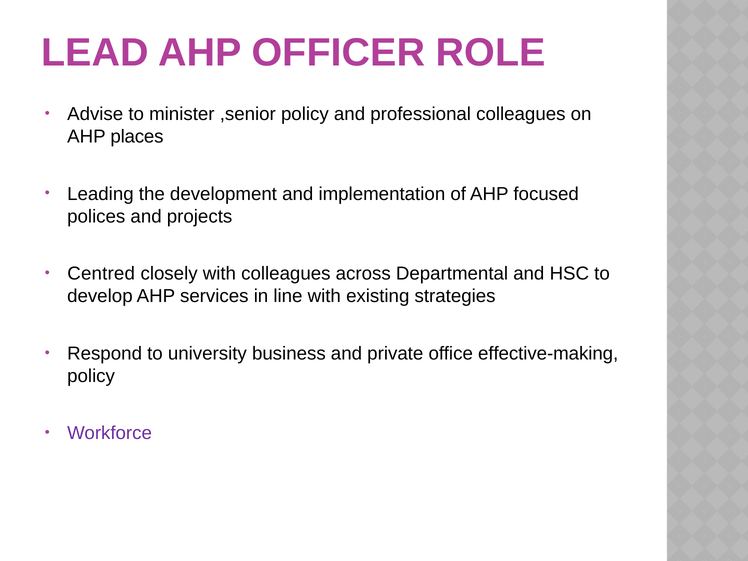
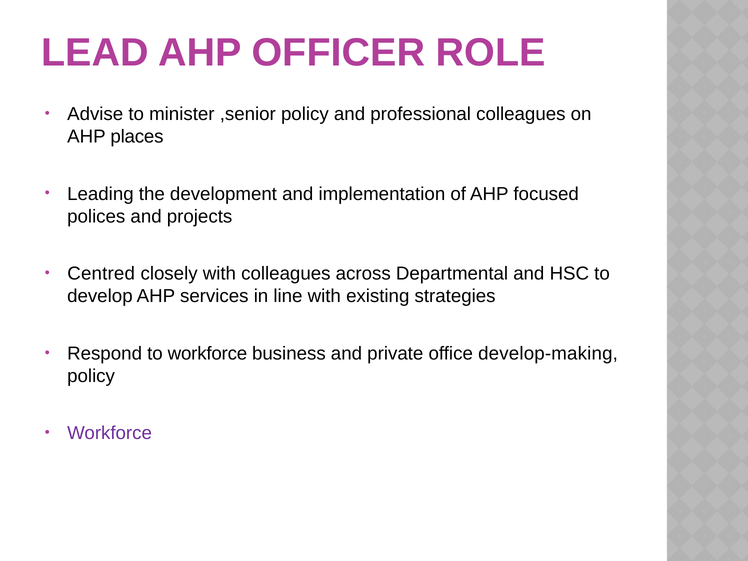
to university: university -> workforce (207, 354)
effective-making: effective-making -> develop-making (548, 354)
